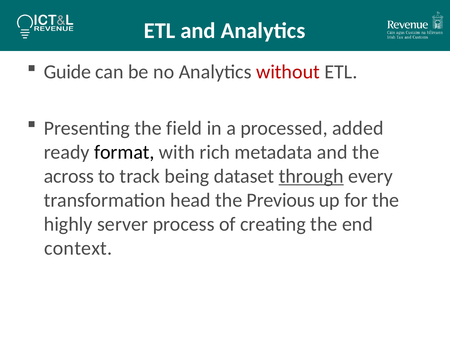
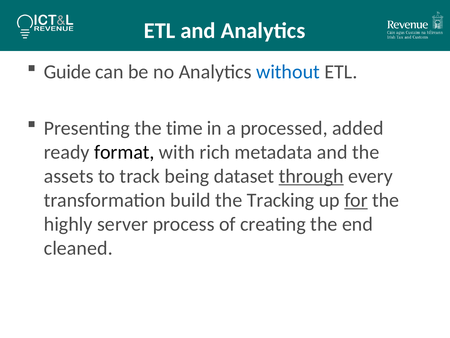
without colour: red -> blue (288, 72)
field: field -> time (184, 128)
across: across -> assets (69, 176)
head: head -> build (190, 200)
Previous: Previous -> Tracking (281, 200)
for underline: none -> present (356, 200)
context: context -> cleaned (78, 248)
